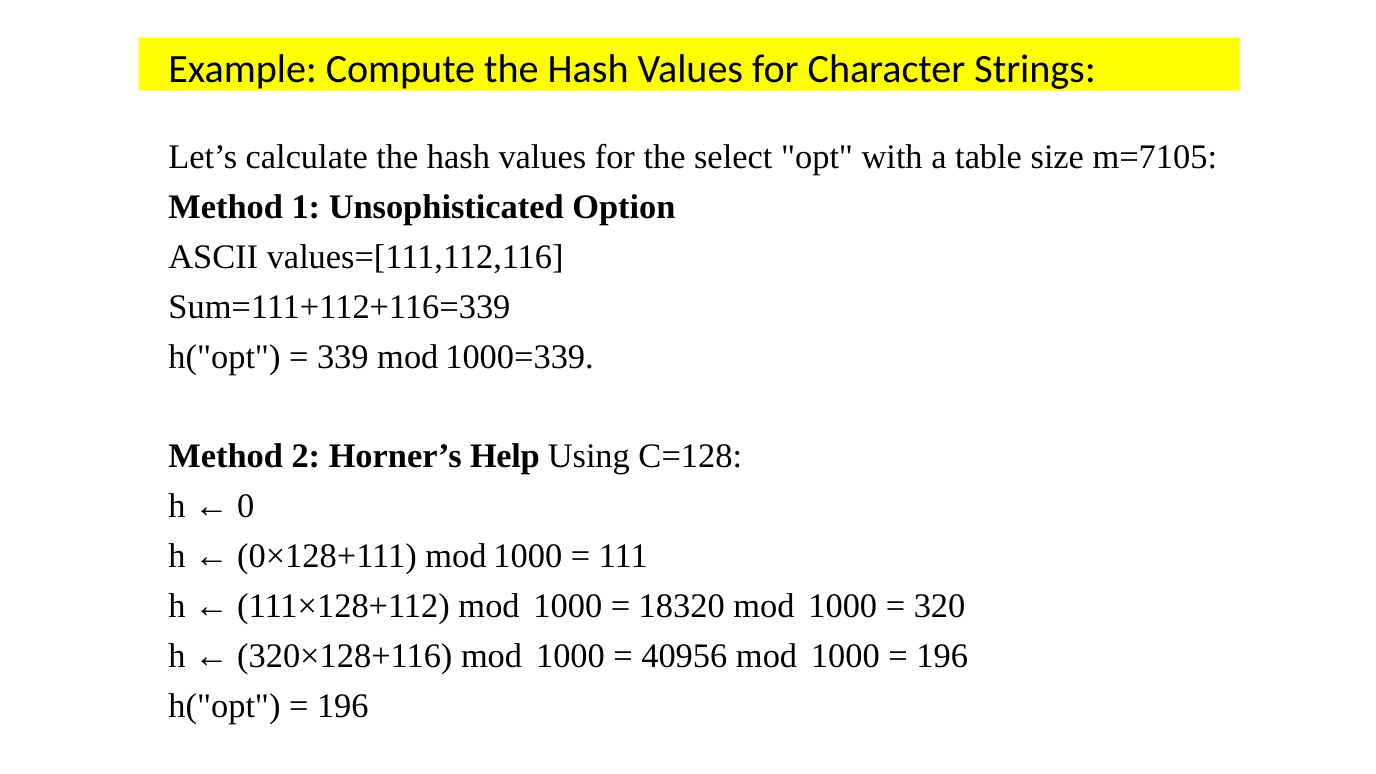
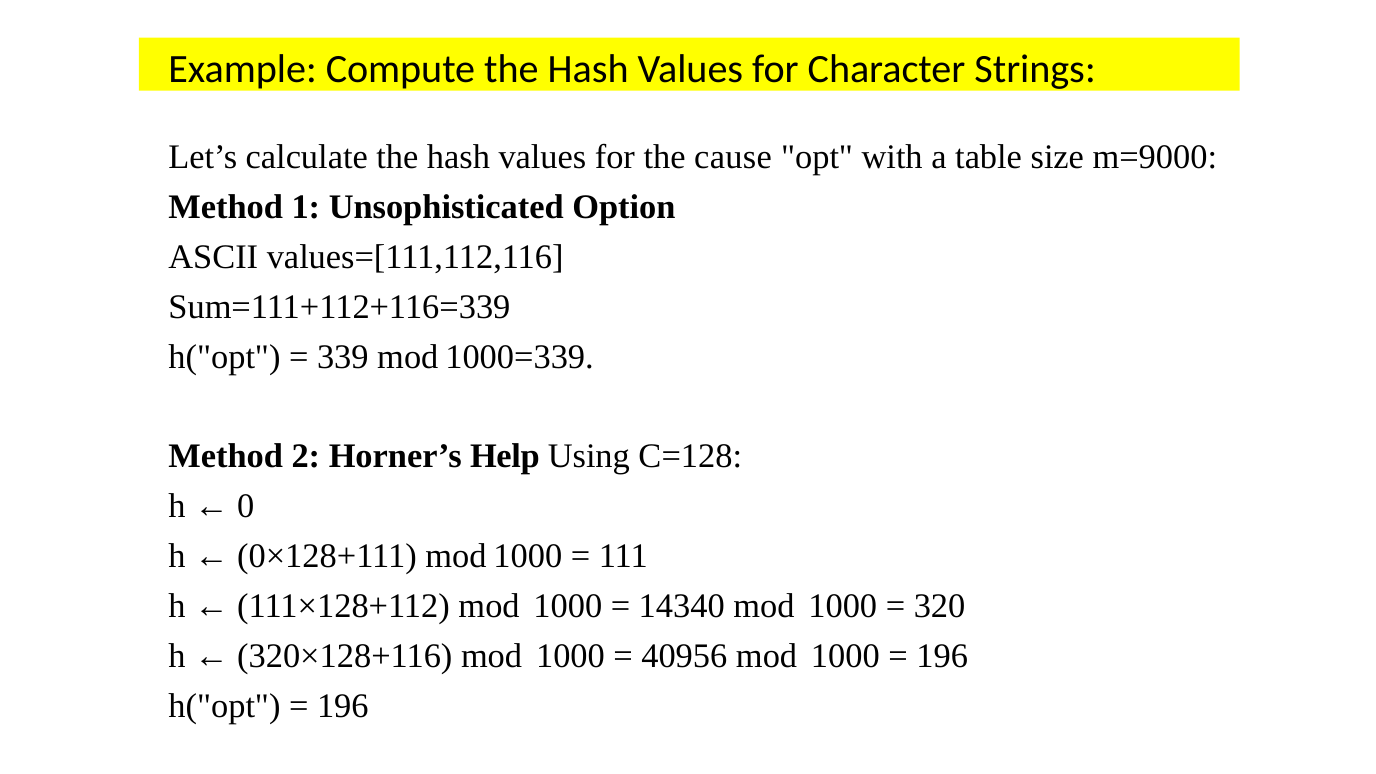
select: select -> cause (733, 157)
m=7105: m=7105 -> m=9000 (1155, 157)
18320: 18320 -> 14340 (682, 606)
